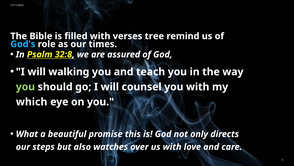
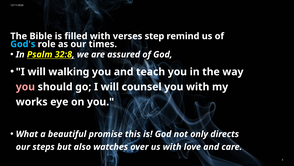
tree: tree -> step (154, 36)
you colour: light green -> pink (25, 87)
which: which -> works (32, 102)
